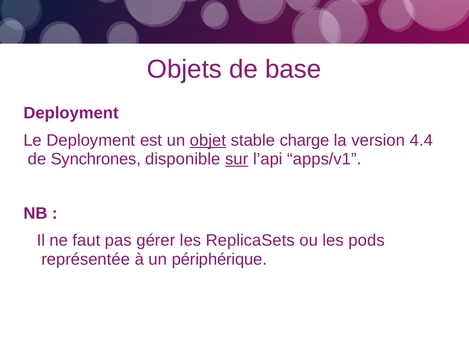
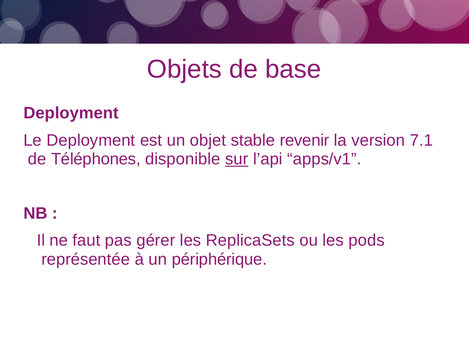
objet underline: present -> none (208, 140)
charge: charge -> revenir (305, 140)
4.4: 4.4 -> 7.1 (421, 140)
Synchrones: Synchrones -> Téléphones (96, 159)
